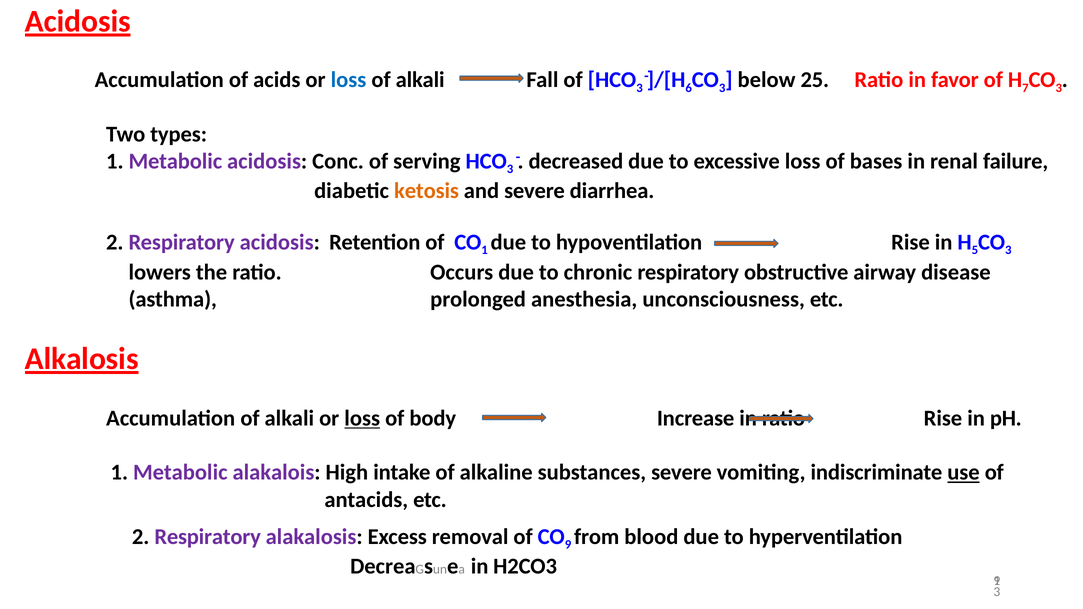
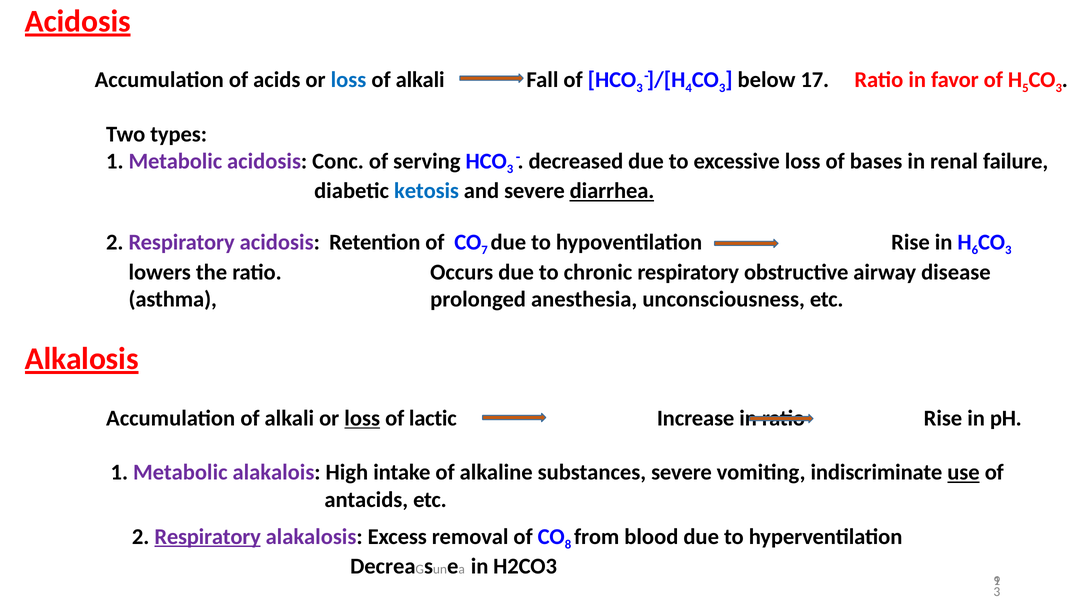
6: 6 -> 4 (689, 88)
25: 25 -> 17 (815, 80)
7: 7 -> 5 (1025, 88)
ketosis colour: orange -> blue (427, 191)
diarrhea underline: none -> present (612, 191)
1: 1 -> 7 (485, 250)
5: 5 -> 6 (975, 250)
body: body -> lactic (433, 418)
Respiratory underline: none -> present (208, 537)
9: 9 -> 8 (568, 545)
